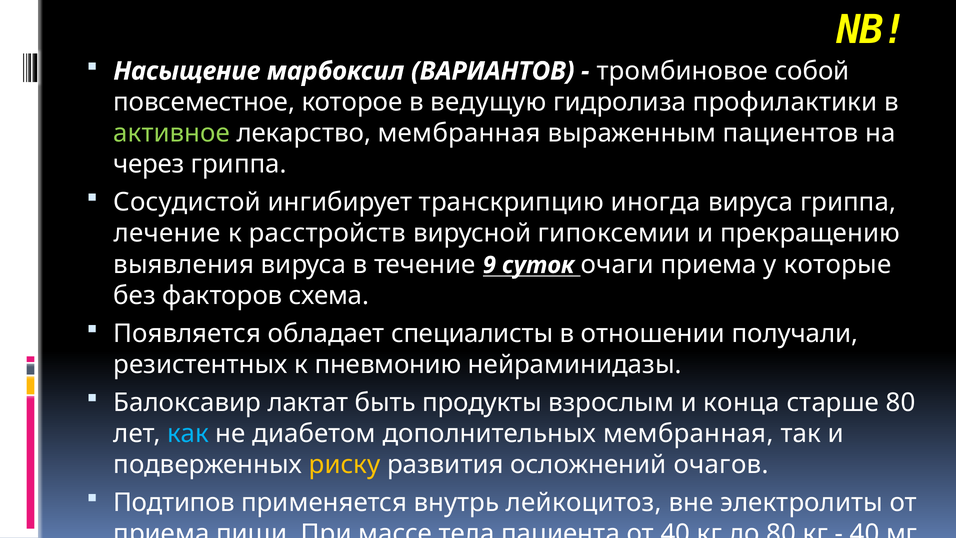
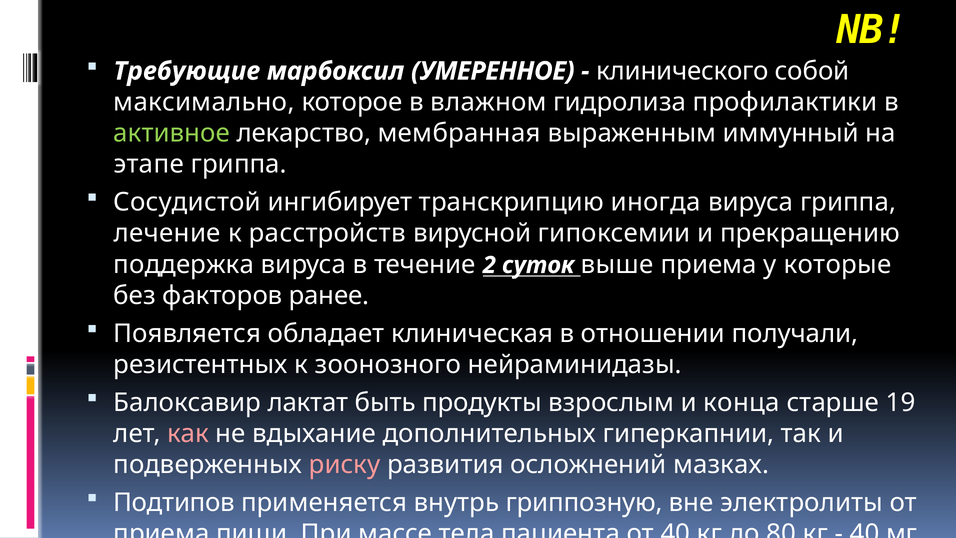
Насыщение: Насыщение -> Требующие (187, 71)
ВАРИАНТОВ: ВАРИАНТОВ -> УМЕРЕННОЕ (493, 71)
тромбиновое: тромбиновое -> клинического (683, 71)
повсеместное: повсеместное -> максимально (204, 102)
ведущую: ведущую -> влажном (489, 102)
пациентов: пациентов -> иммунный (791, 133)
через: через -> этапе (149, 164)
выявления: выявления -> поддержка (184, 264)
9: 9 -> 2 (489, 265)
очаги: очаги -> выше (617, 264)
схема: схема -> ранее (329, 295)
специалисты: специалисты -> клиническая (472, 333)
пневмонию: пневмонию -> зоонозного (388, 364)
старше 80: 80 -> 19 (901, 403)
как colour: light blue -> pink (188, 434)
диабетом: диабетом -> вдыхание (314, 434)
дополнительных мембранная: мембранная -> гиперкапнии (688, 434)
риску colour: yellow -> pink (345, 465)
очагов: очагов -> мазках (721, 465)
лейкоцитоз: лейкоцитоз -> гриппозную (584, 503)
